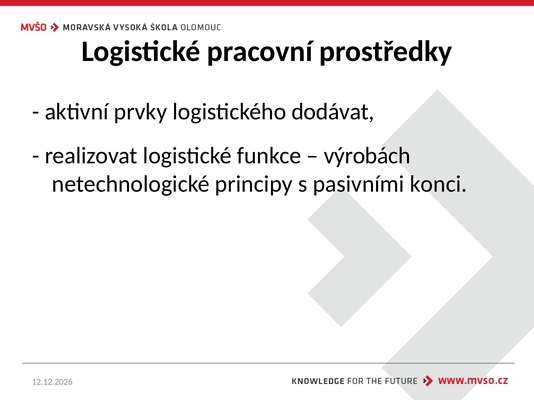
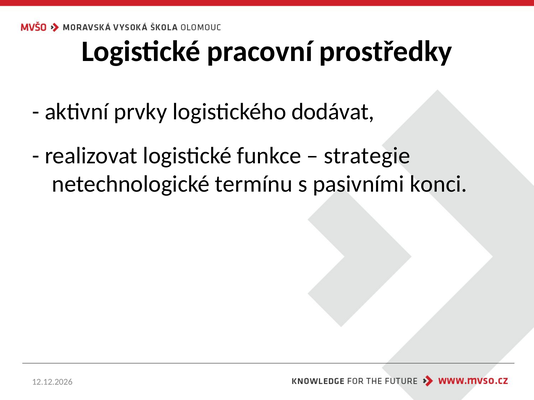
výrobách: výrobách -> strategie (367, 156)
principy: principy -> termínu (254, 184)
